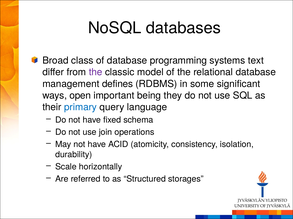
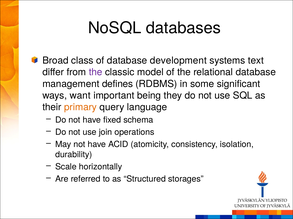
programming: programming -> development (178, 61)
open: open -> want (80, 96)
primary colour: blue -> orange (80, 108)
